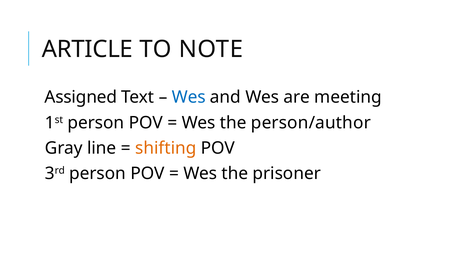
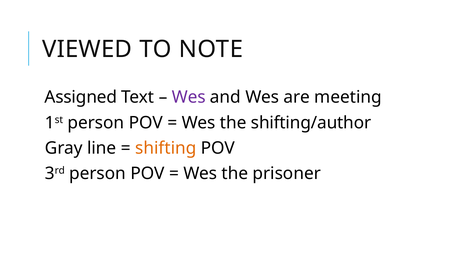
ARTICLE: ARTICLE -> VIEWED (87, 49)
Wes colour: blue -> purple (189, 97)
person/author: person/author -> shifting/author (311, 123)
